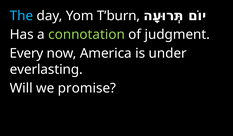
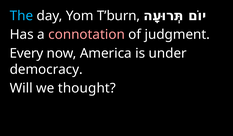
connotation colour: light green -> pink (87, 35)
everlasting: everlasting -> democracy (46, 70)
promise: promise -> thought (87, 89)
